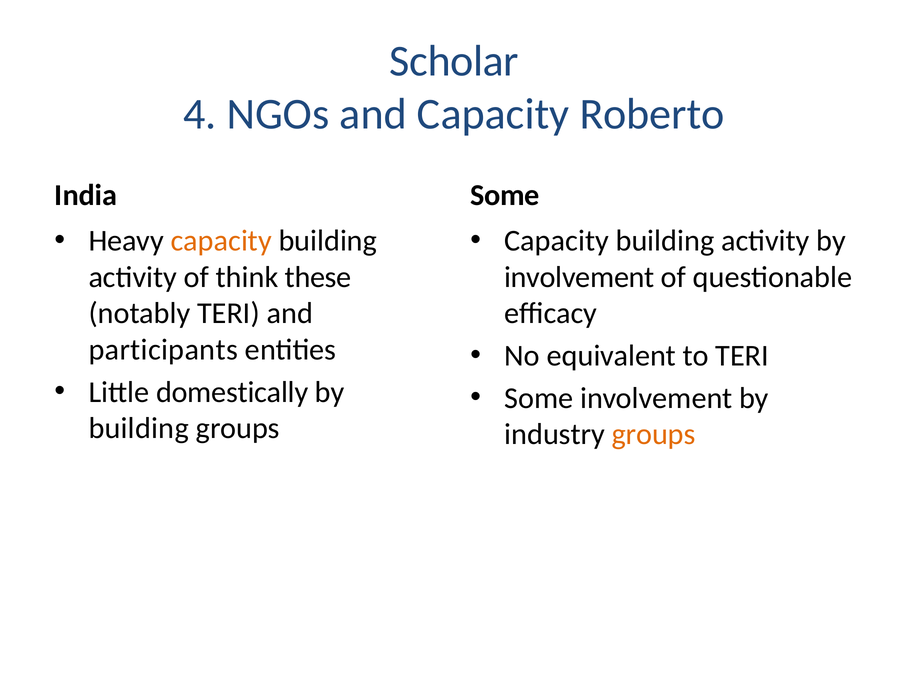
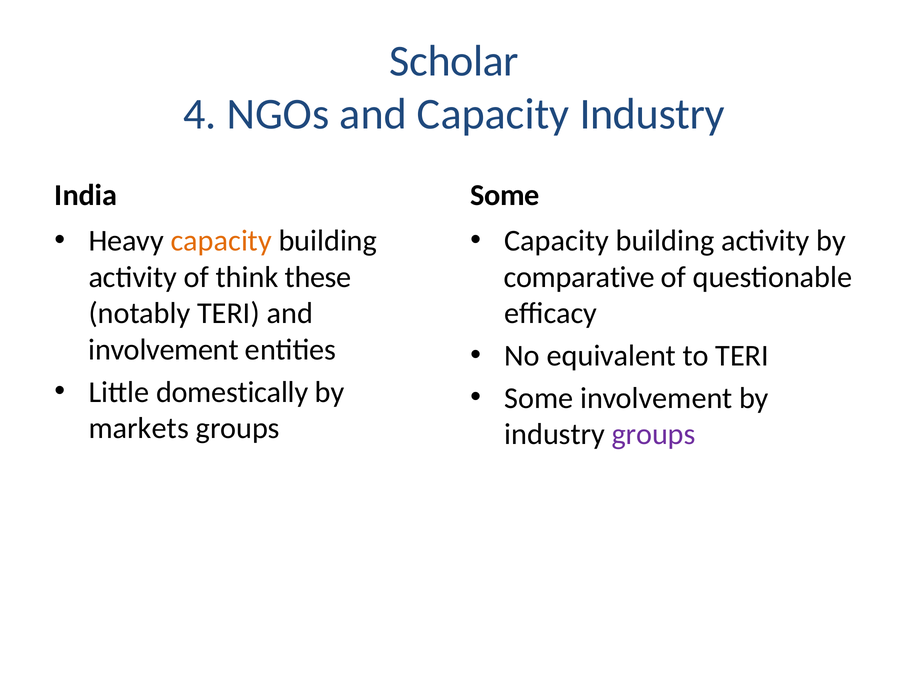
Capacity Roberto: Roberto -> Industry (652, 114)
involvement: involvement -> comparative (579, 277)
participants: participants -> involvement (164, 350)
building: building -> markets (139, 428)
groups colour: orange -> purple (654, 434)
